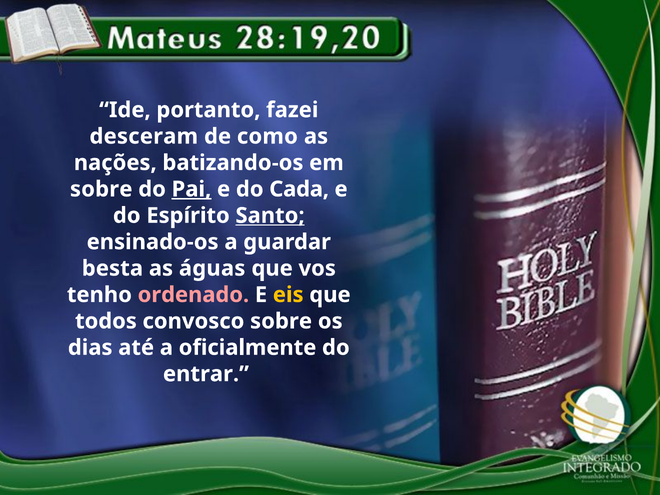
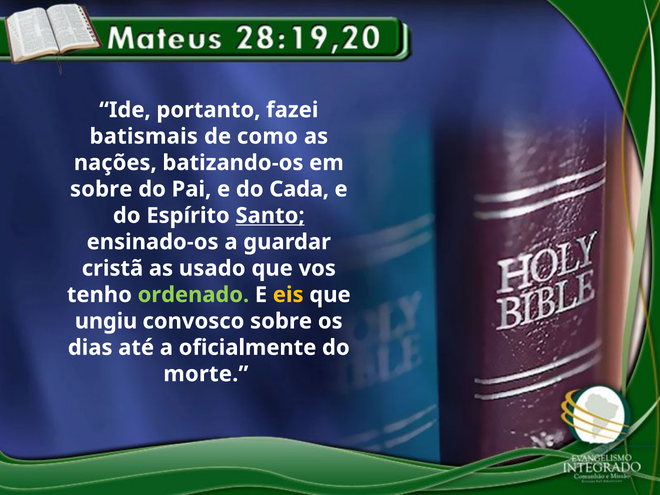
desceram: desceram -> batismais (144, 136)
Pai underline: present -> none (191, 189)
besta: besta -> cristã (112, 268)
águas: águas -> usado (212, 268)
ordenado colour: pink -> light green (193, 295)
todos: todos -> ungiu (106, 321)
entrar: entrar -> morte (206, 374)
